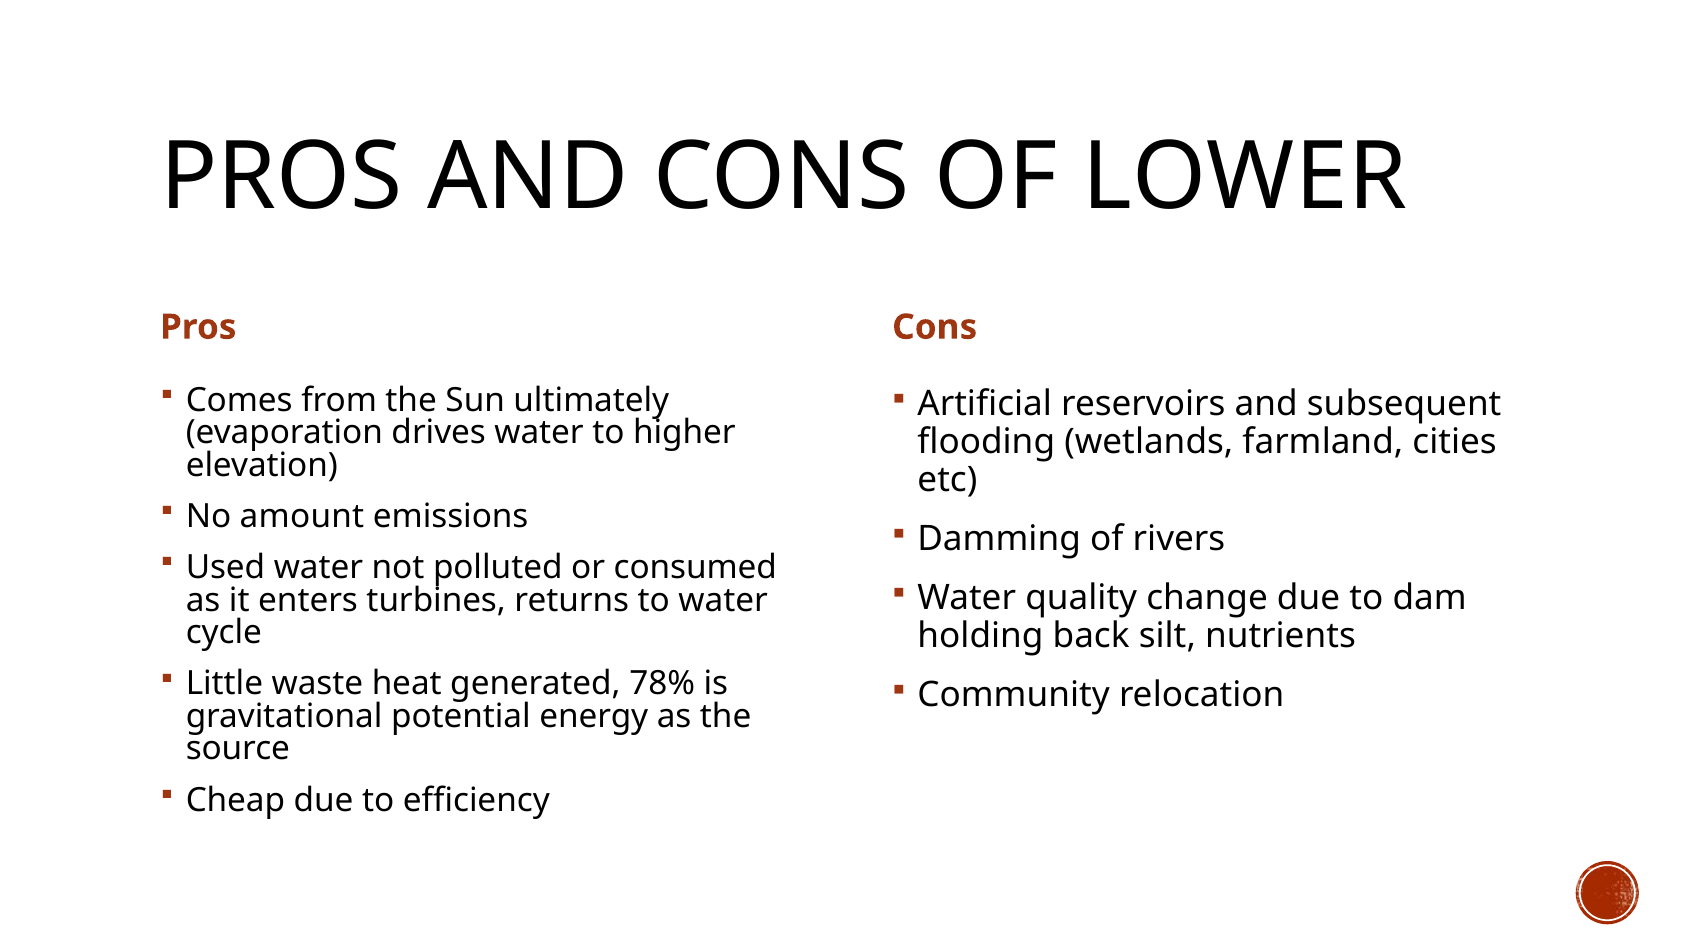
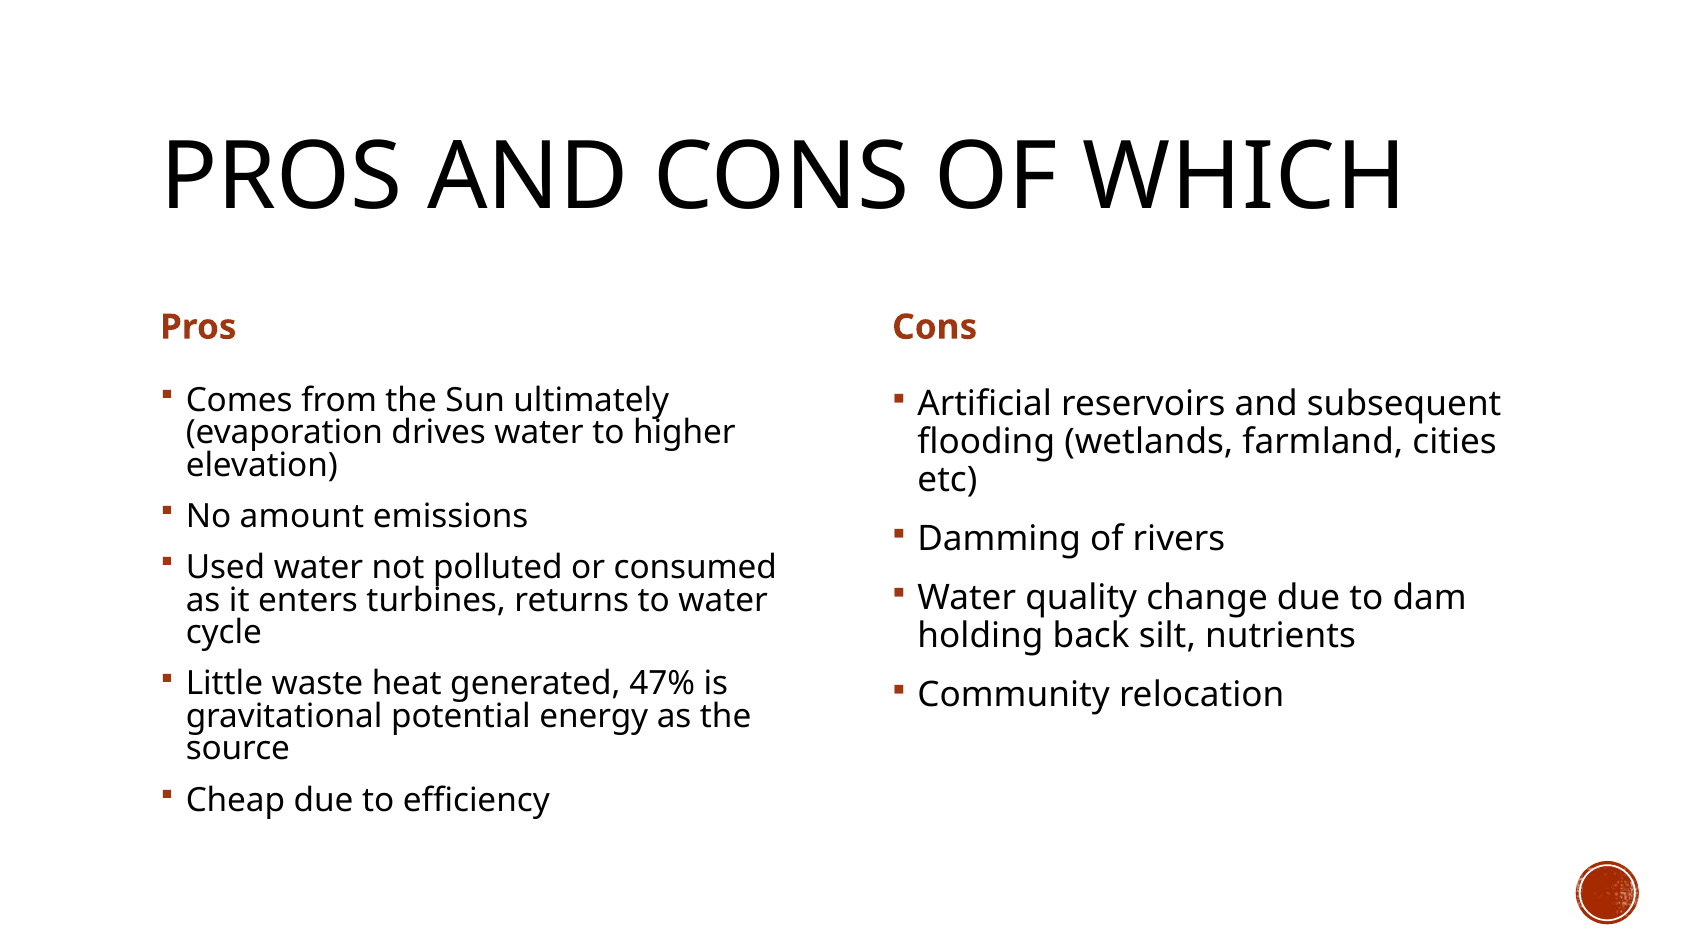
LOWER: LOWER -> WHICH (1245, 178)
78%: 78% -> 47% (662, 684)
